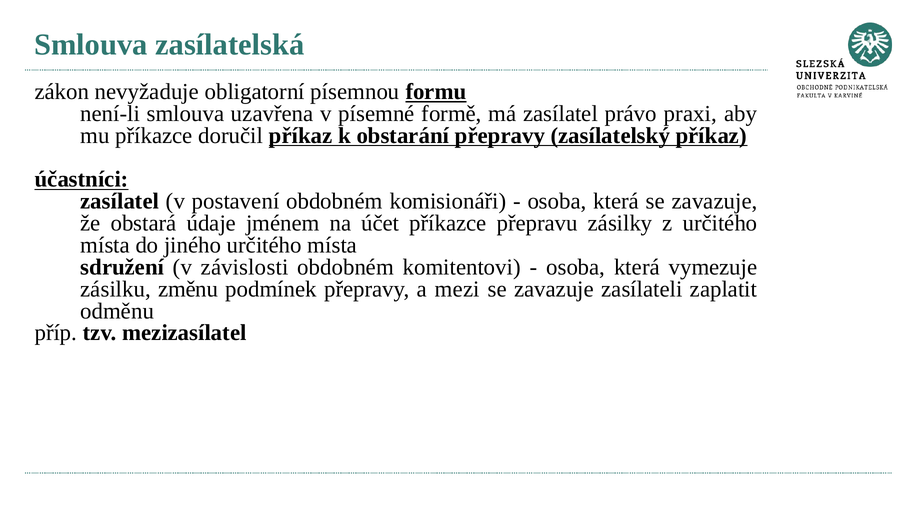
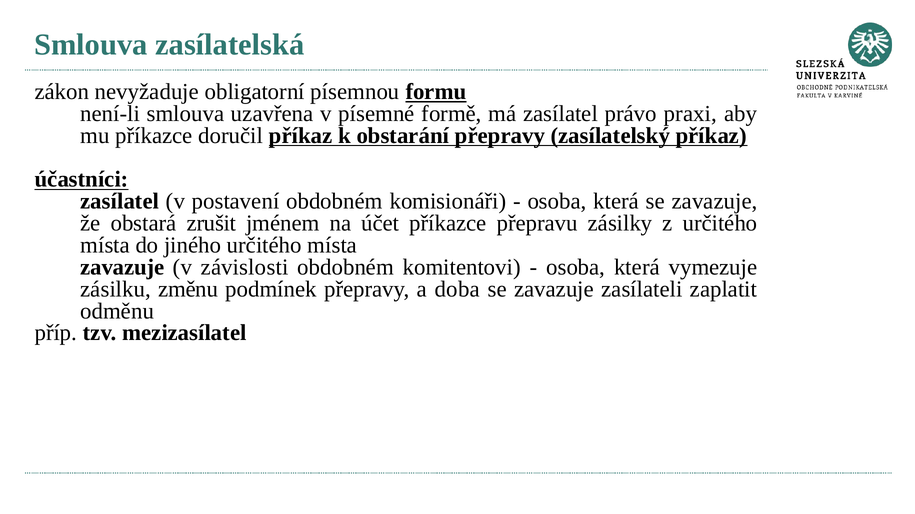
údaje: údaje -> zrušit (211, 224)
sdružení: sdružení -> zavazuje (122, 267)
mezi: mezi -> doba (457, 289)
